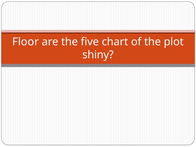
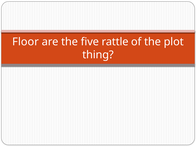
chart: chart -> rattle (115, 42)
shiny: shiny -> thing (98, 55)
